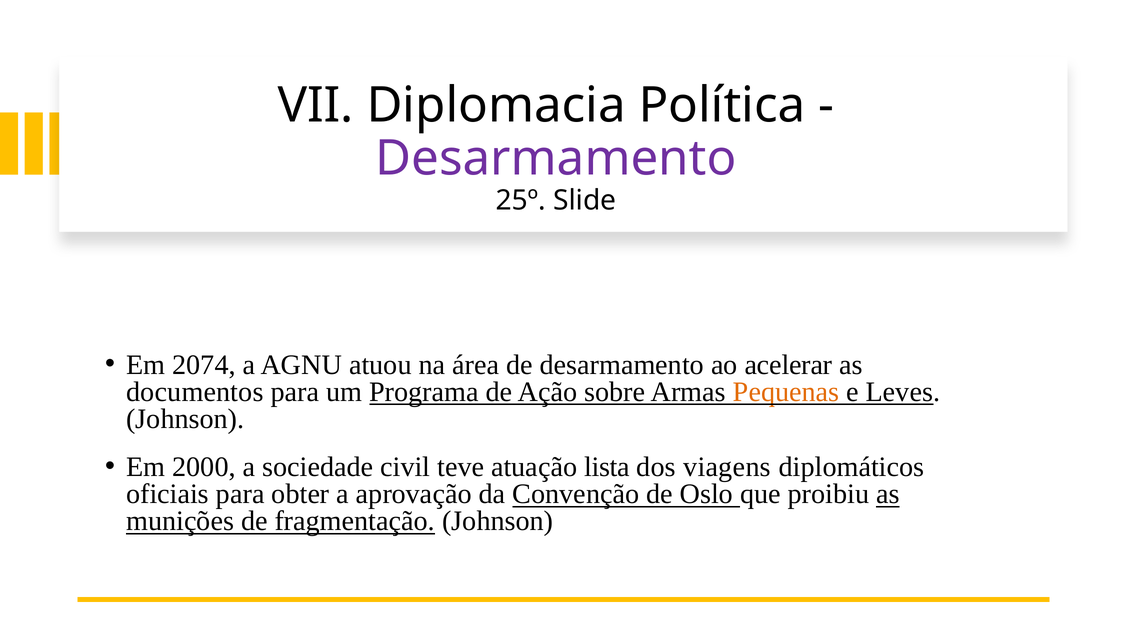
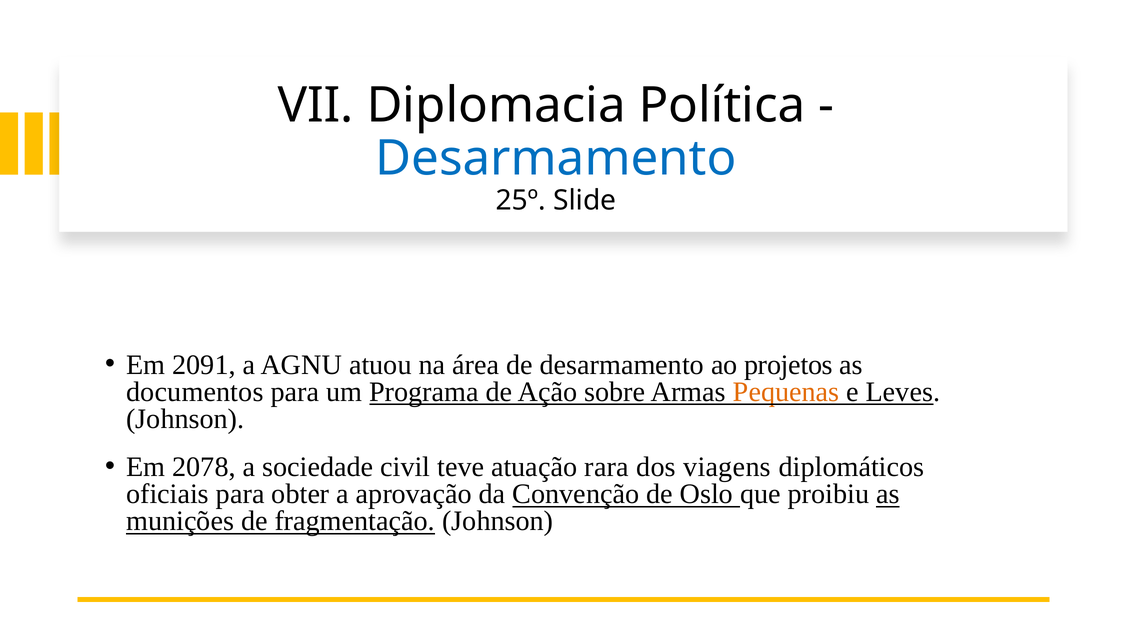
Desarmamento colour: purple -> blue (556, 159)
2074: 2074 -> 2091 (204, 365)
acelerar: acelerar -> projetos (789, 365)
2000: 2000 -> 2078 (204, 467)
lista: lista -> rara (607, 467)
